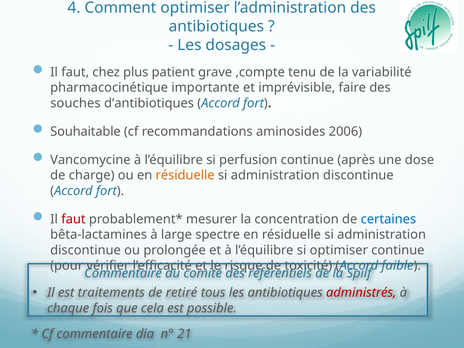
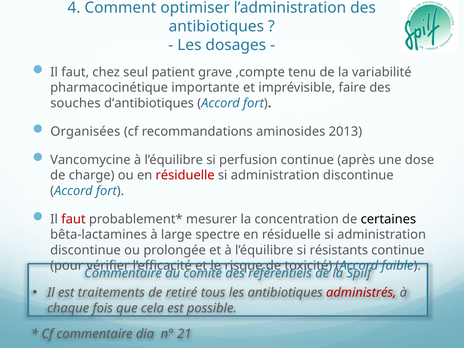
plus: plus -> seul (136, 72)
Souhaitable: Souhaitable -> Organisées (85, 131)
2006: 2006 -> 2013 (345, 131)
résiduelle colour: orange -> red (185, 175)
certaines colour: blue -> black (388, 219)
si optimiser: optimiser -> résistants (339, 250)
